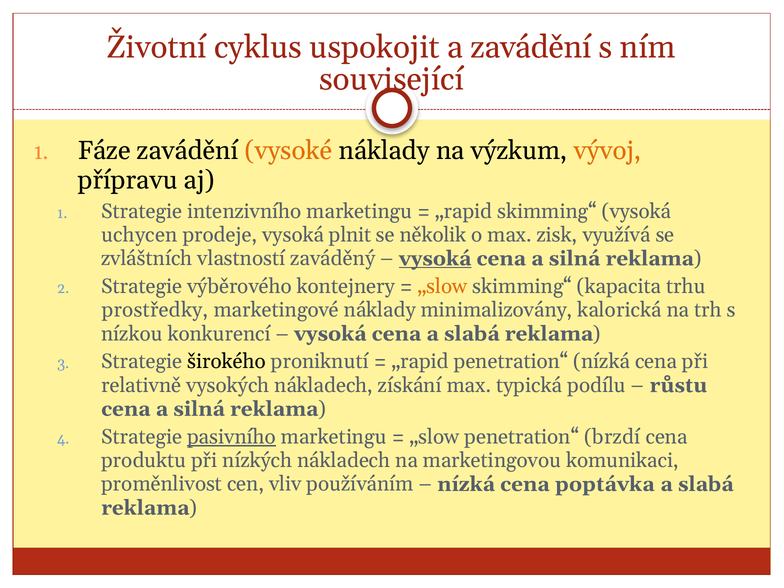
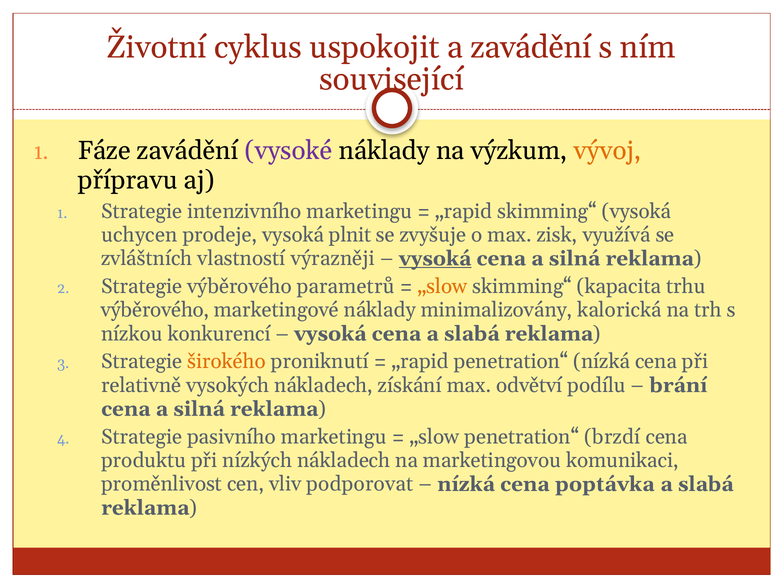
vysoké colour: orange -> purple (289, 150)
několik: několik -> zvyšuje (433, 235)
zaváděný: zaváděný -> výrazněji (333, 259)
kontejnery: kontejnery -> parametrů (346, 286)
prostředky: prostředky -> výběrového (155, 310)
širokého colour: black -> orange (227, 362)
typická: typická -> odvětví (529, 385)
růstu: růstu -> brání (678, 385)
pasivního underline: present -> none (232, 437)
používáním: používáním -> podporovat (360, 484)
